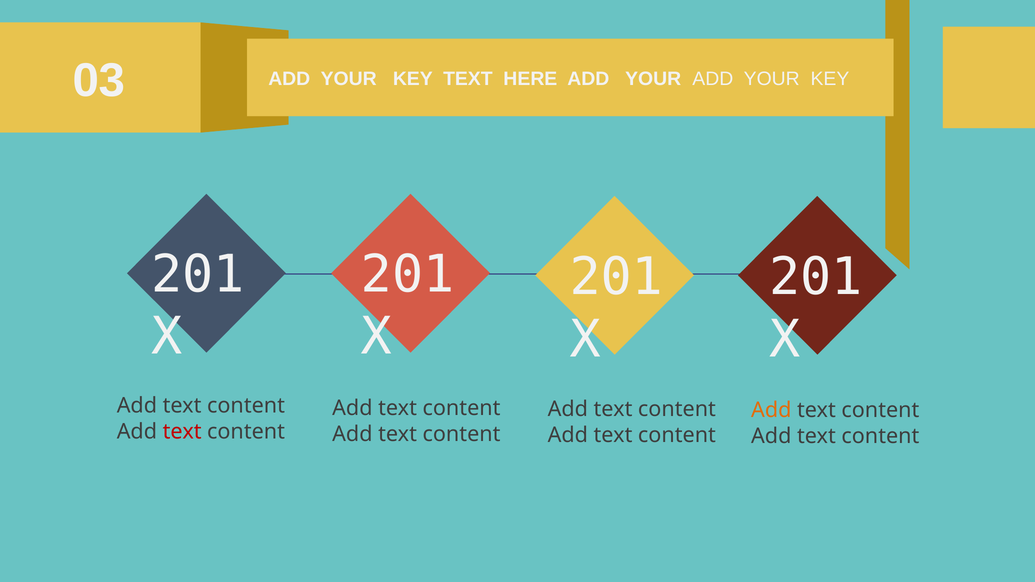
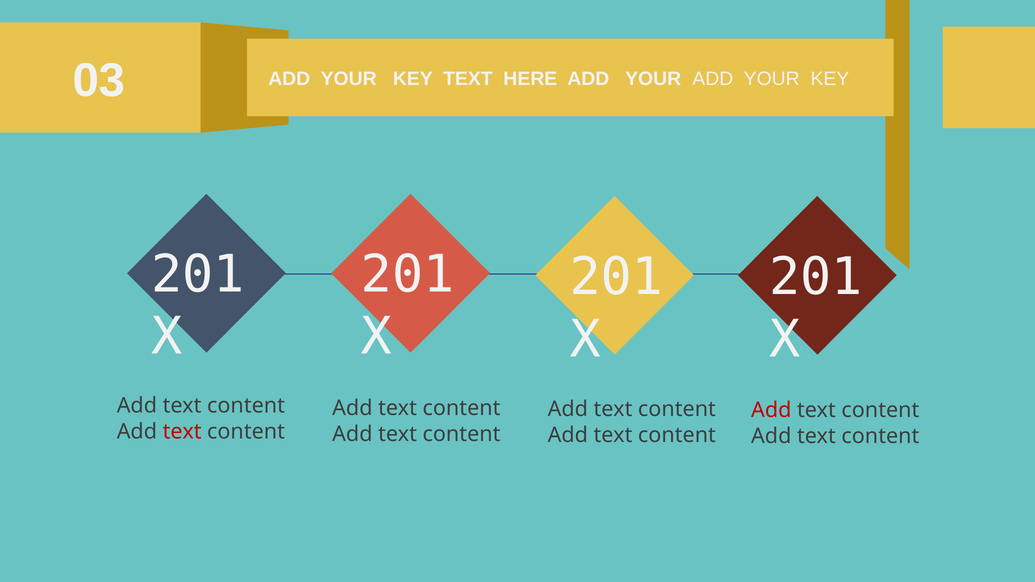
Add colour: orange -> red (771, 410)
